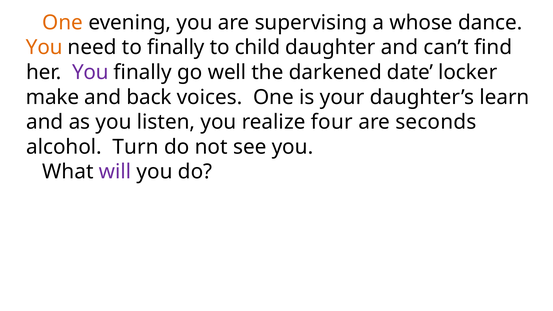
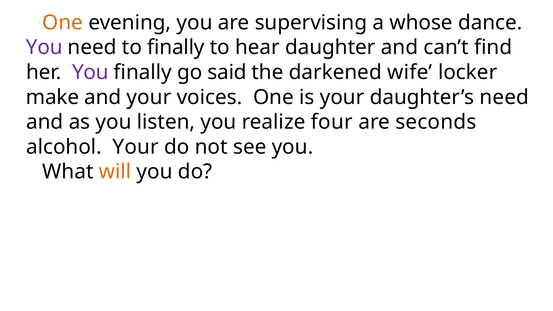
You colour: orange -> purple (44, 47)
child: child -> hear (257, 47)
well: well -> said (227, 72)
date: date -> wife (410, 72)
and back: back -> your (149, 97)
daughter’s learn: learn -> need (504, 97)
alcohol Turn: Turn -> Your (136, 147)
will colour: purple -> orange (115, 172)
